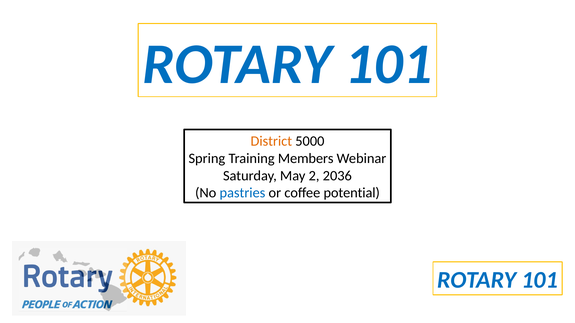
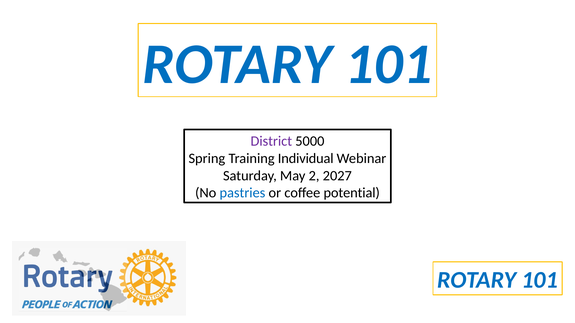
District colour: orange -> purple (271, 141)
Members: Members -> Individual (306, 159)
2036: 2036 -> 2027 (337, 176)
